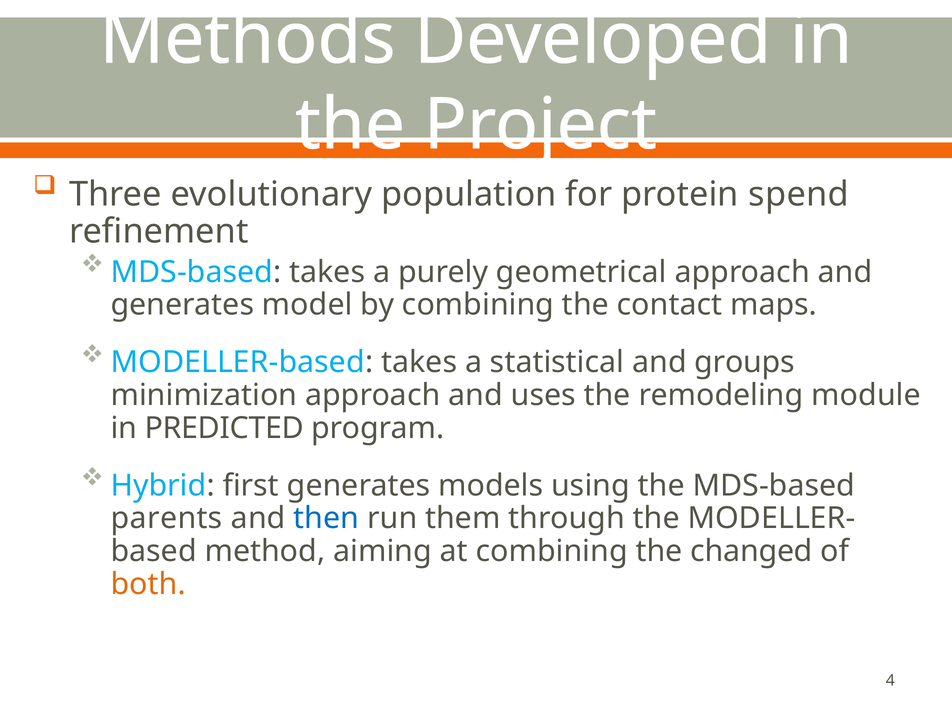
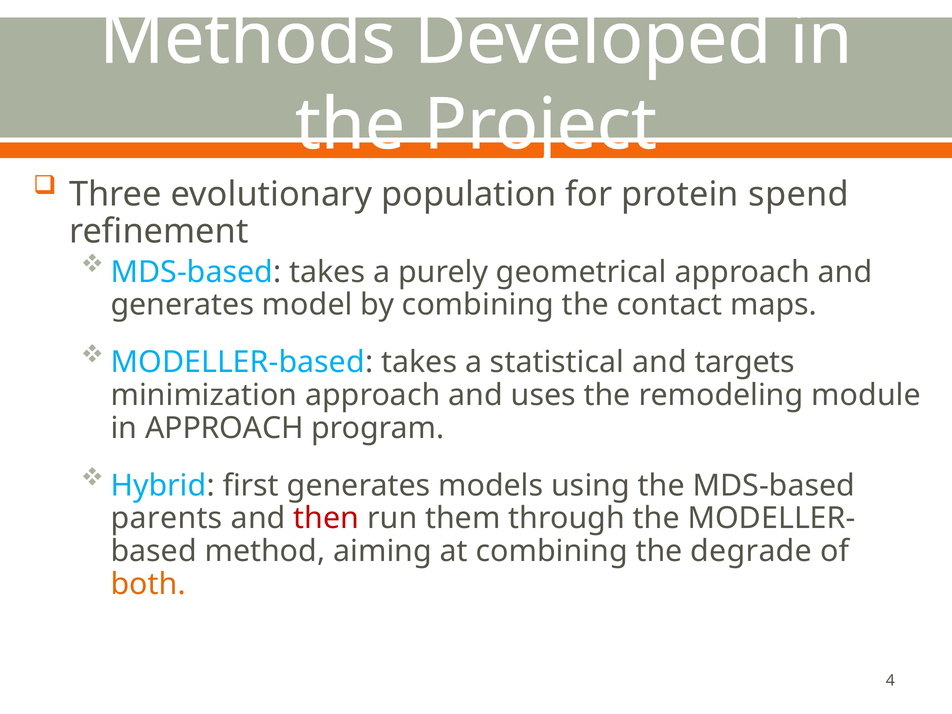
groups: groups -> targets (745, 362)
in PREDICTED: PREDICTED -> APPROACH (224, 428)
then colour: blue -> red (326, 518)
changed: changed -> degrade (751, 551)
